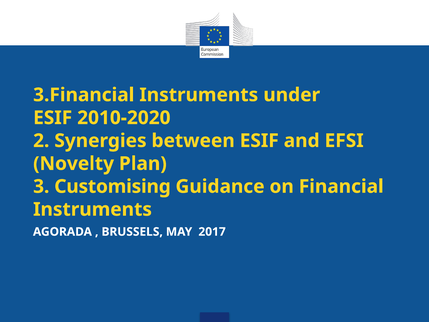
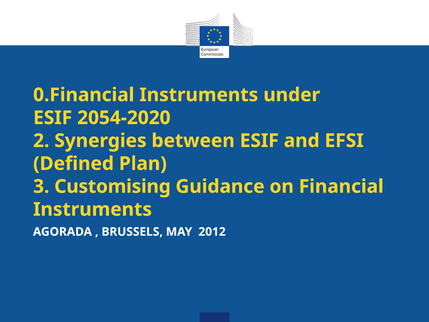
3.Financial: 3.Financial -> 0.Financial (84, 95)
2010-2020: 2010-2020 -> 2054-2020 (124, 118)
Novelty: Novelty -> Defined (74, 164)
2017: 2017 -> 2012 (212, 232)
